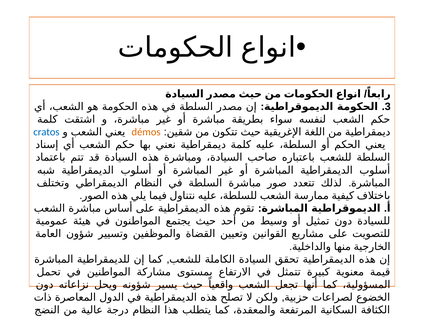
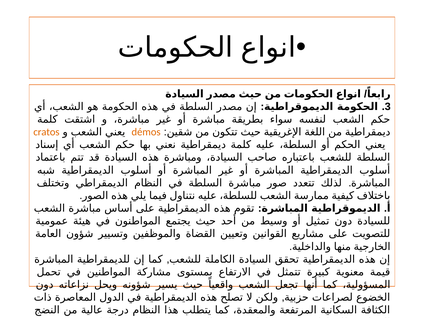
cratos colour: blue -> orange (46, 132)
